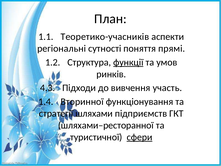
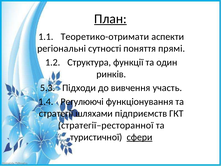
План underline: none -> present (110, 19)
Теоретико-учасників: Теоретико-учасників -> Теоретико-отримати (105, 37)
функції underline: present -> none (128, 62)
умов: умов -> один (167, 62)
4.3: 4.3 -> 5.3 (48, 88)
Вторинної: Вторинної -> Регулюючі (82, 102)
шляхами–ресторанної: шляхами–ресторанної -> стратегії–ресторанної (106, 125)
